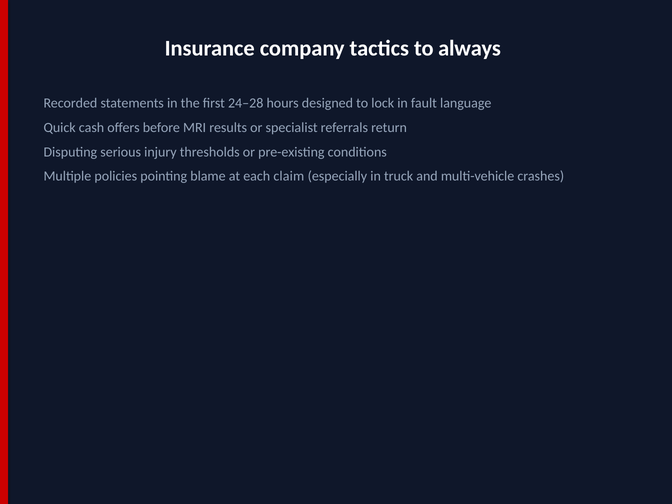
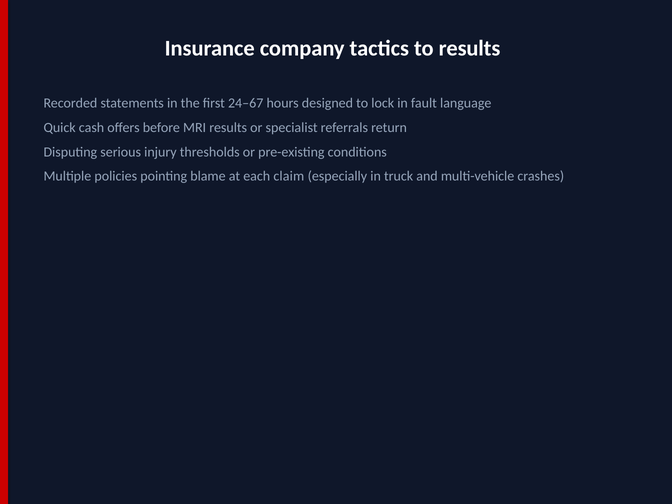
to always: always -> results (469, 49)
24–28: 24–28 -> 24–67 (246, 103)
